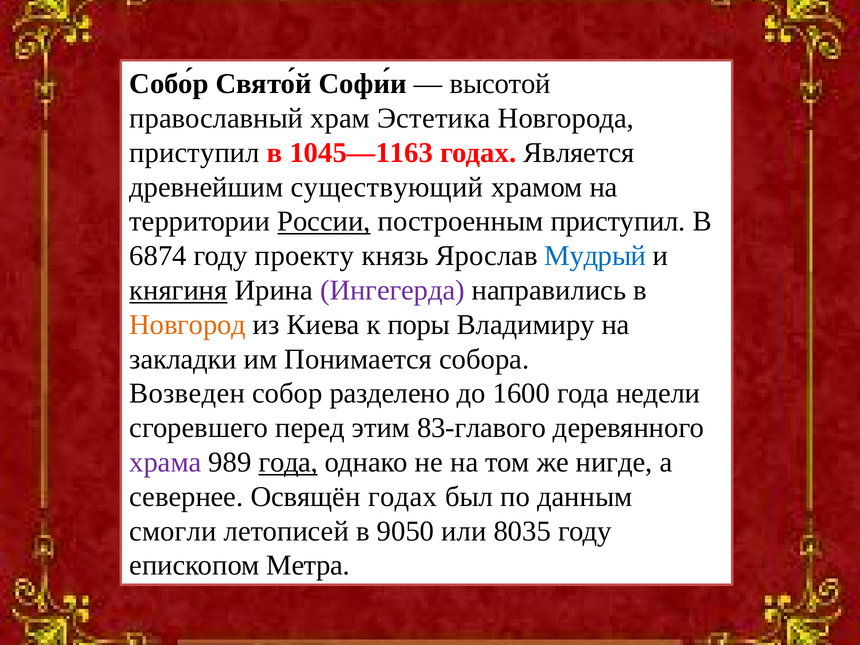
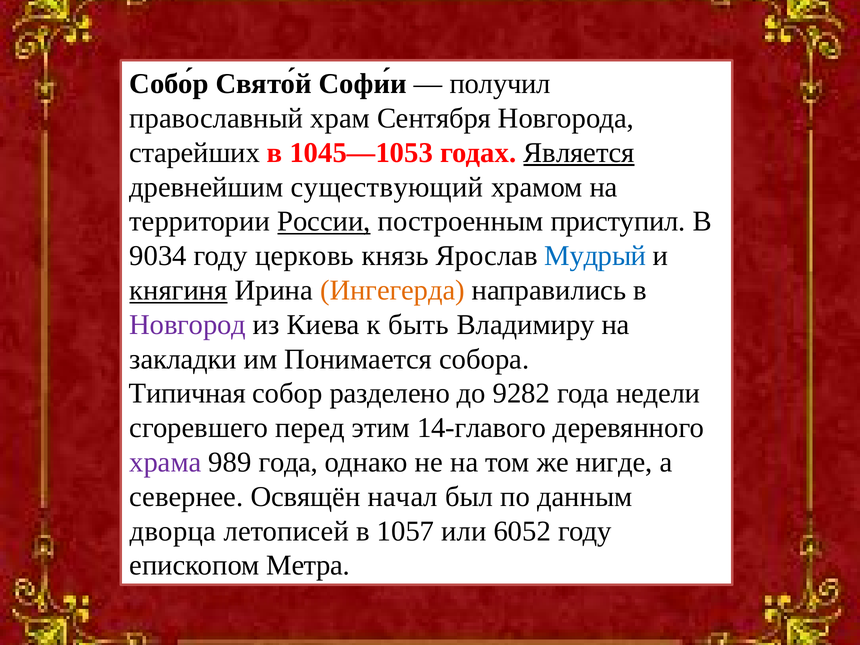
высотой: высотой -> получил (500, 84)
Эстетика: Эстетика -> Сентября (434, 118)
приступил: приступил -> старейших (195, 153)
1045—1163: 1045—1163 -> 1045—1053 (361, 153)
Является underline: none -> present (579, 153)
6874: 6874 -> 9034 (158, 256)
проекту: проекту -> церковь (305, 256)
Ингегерда colour: purple -> orange (392, 290)
Новгород colour: orange -> purple (188, 325)
поры: поры -> быть (419, 325)
Возведен: Возведен -> Типичная (187, 393)
1600: 1600 -> 9282 (521, 393)
83-главого: 83-главого -> 14-главого (482, 428)
года underline: present -> none (288, 462)
Освящён годах: годах -> начал (403, 497)
смогли: смогли -> дворца (173, 531)
9050: 9050 -> 1057 (406, 531)
8035: 8035 -> 6052 (522, 531)
